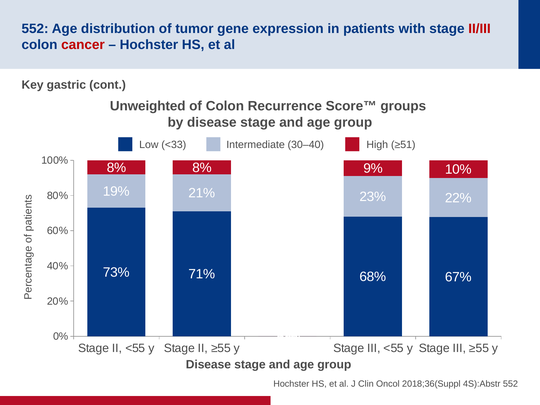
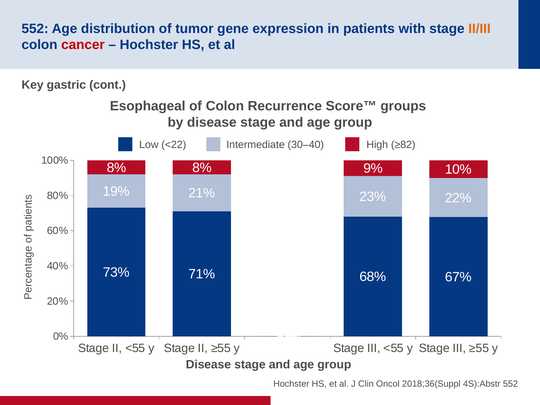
II/III colour: red -> orange (480, 29)
Unweighted: Unweighted -> Esophageal (148, 106)
<33: <33 -> <22 (174, 145)
≥51: ≥51 -> ≥82 (403, 145)
